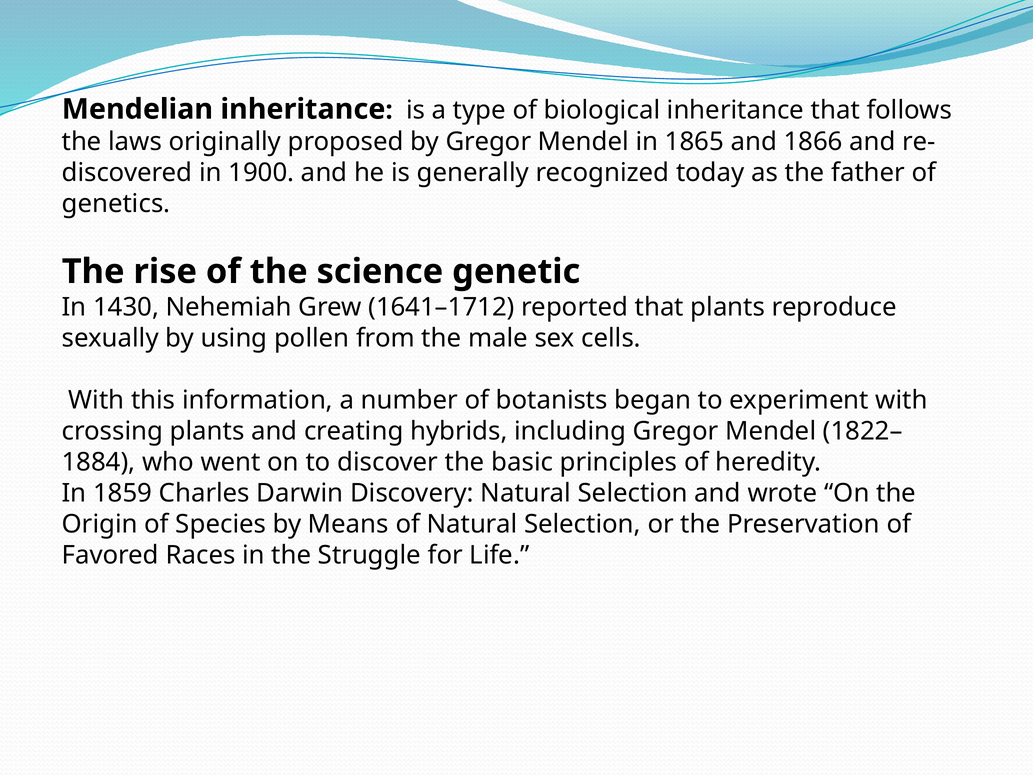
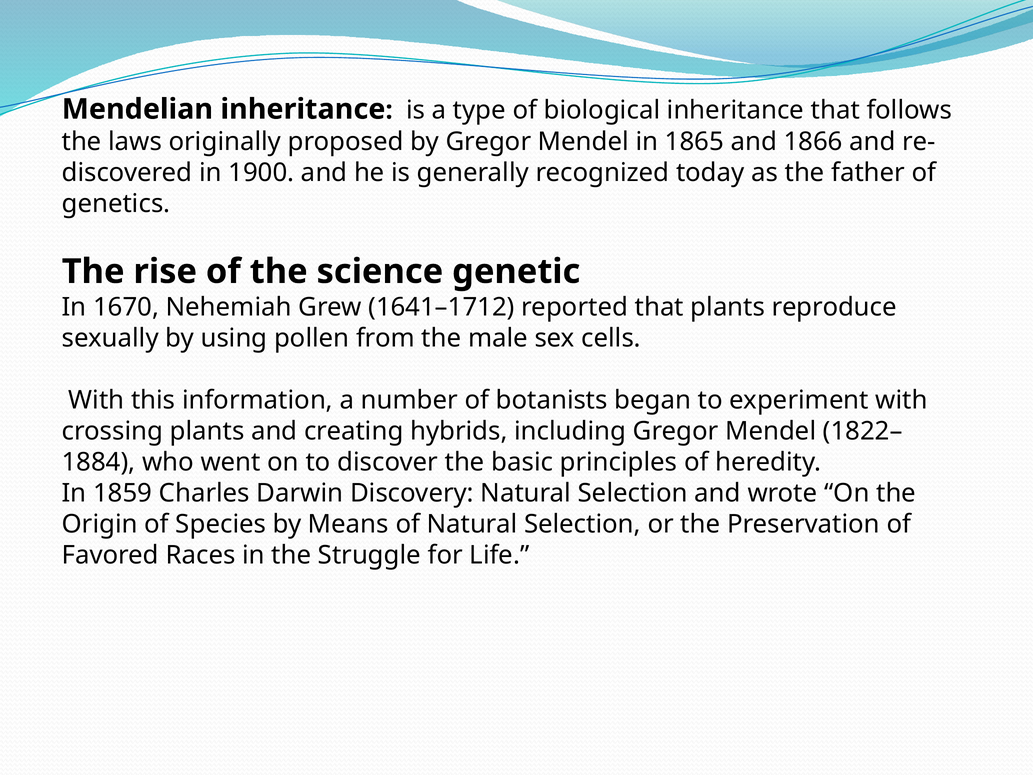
1430: 1430 -> 1670 (126, 307)
